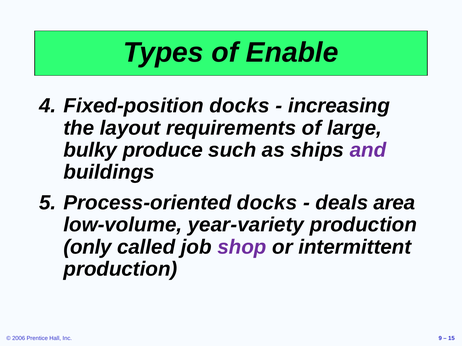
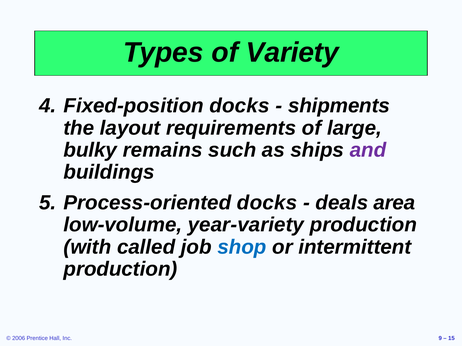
Enable: Enable -> Variety (292, 53)
increasing: increasing -> shipments (339, 106)
produce: produce -> remains (163, 150)
only: only -> with (87, 247)
shop colour: purple -> blue (242, 247)
